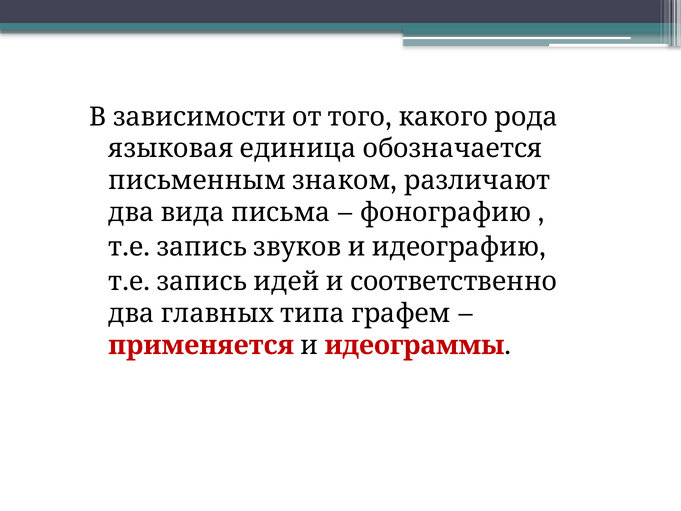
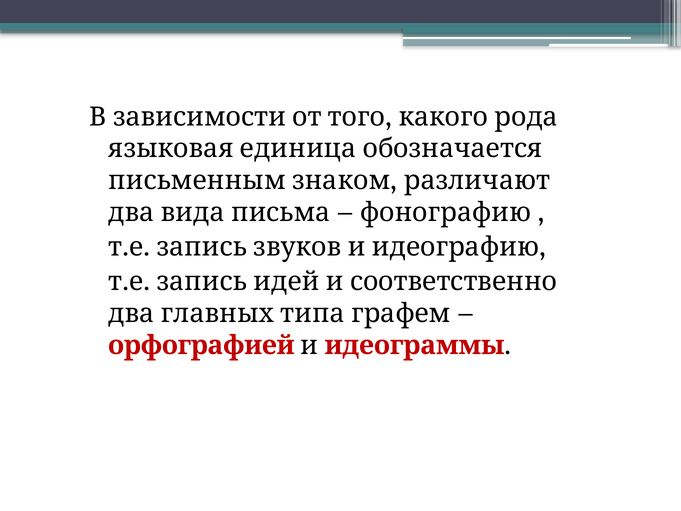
применяется: применяется -> орфографией (201, 345)
